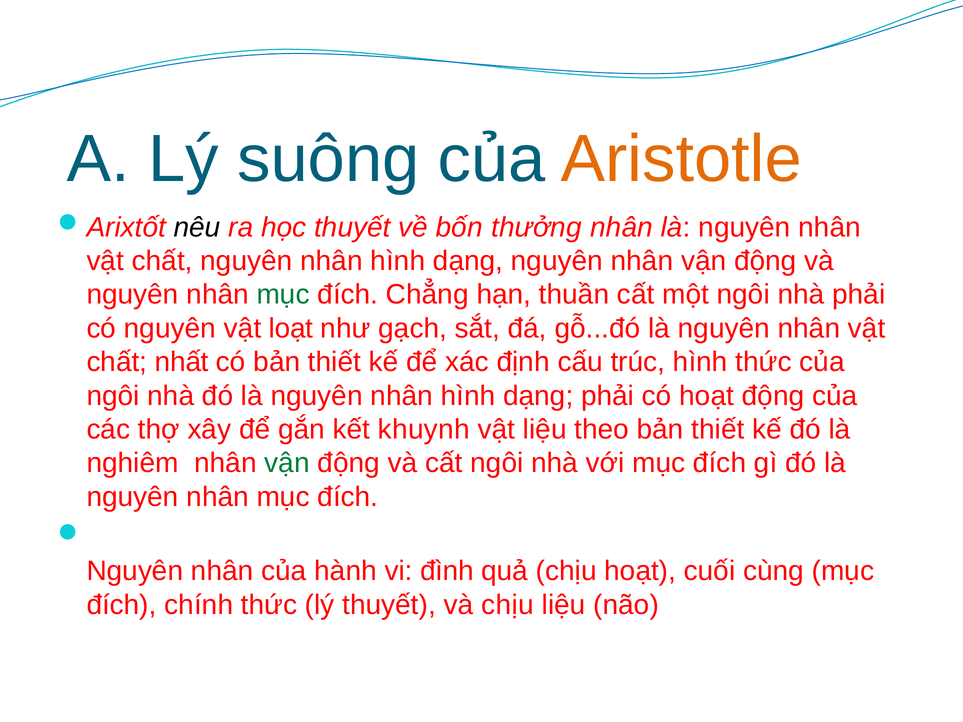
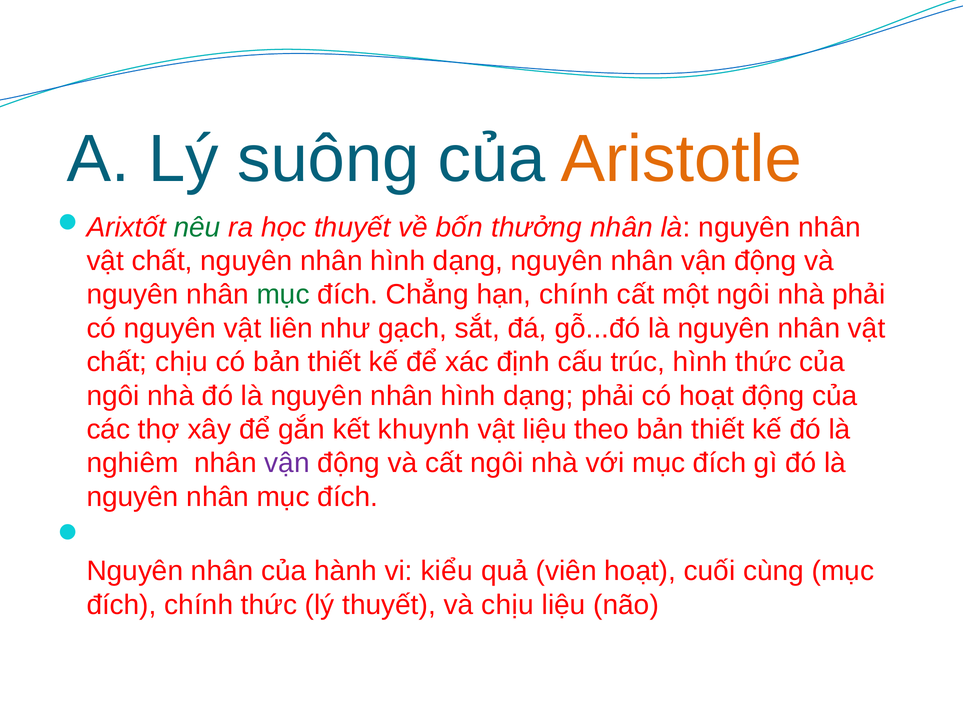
nêu colour: black -> green (197, 227)
hạn thuần: thuần -> chính (574, 295)
loạt: loạt -> liên (291, 328)
chất nhất: nhất -> chịu (181, 362)
vận colour: green -> purple (287, 463)
đình: đình -> kiểu (447, 571)
quả chịu: chịu -> viên (566, 571)
